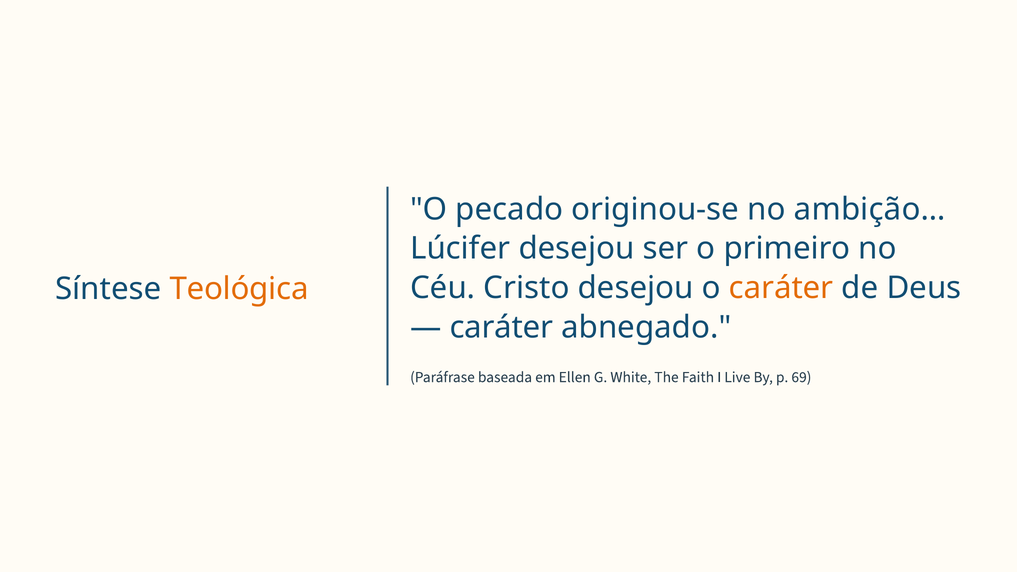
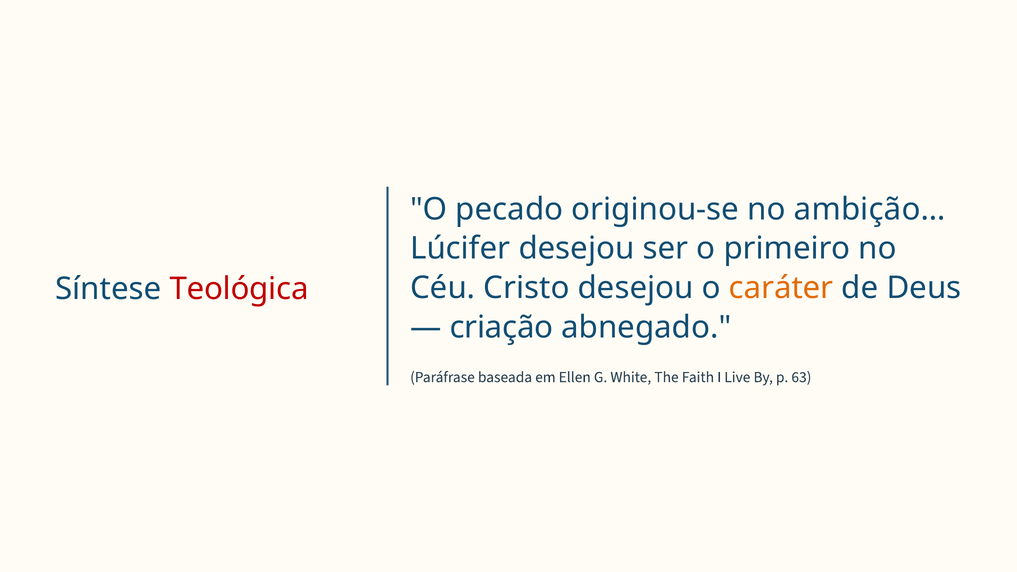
Teológica colour: orange -> red (239, 289)
caráter: caráter -> criação (501, 327)
69: 69 -> 63 (801, 377)
